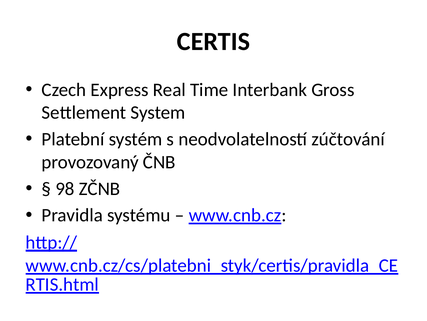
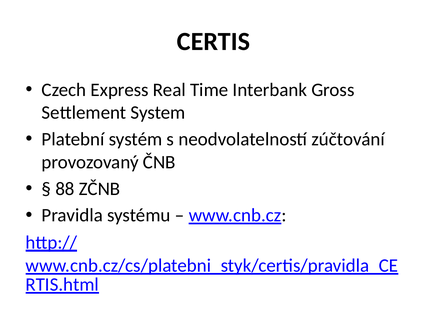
98: 98 -> 88 (65, 188)
